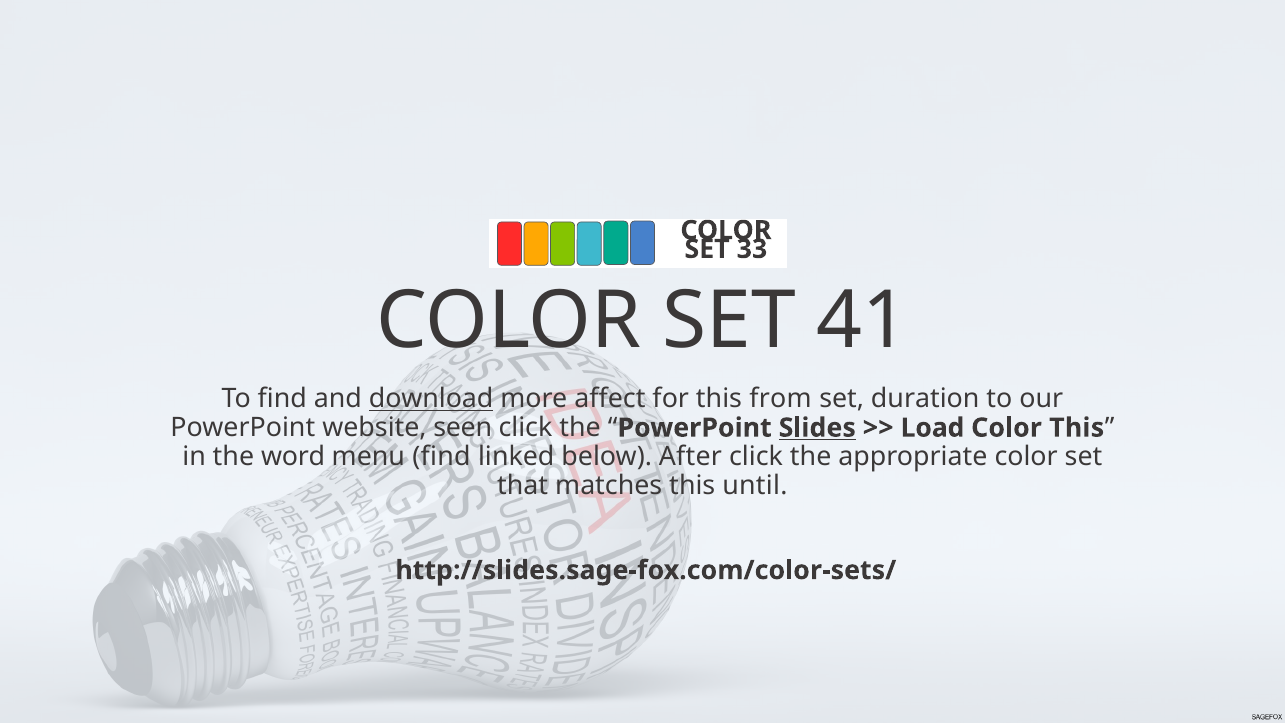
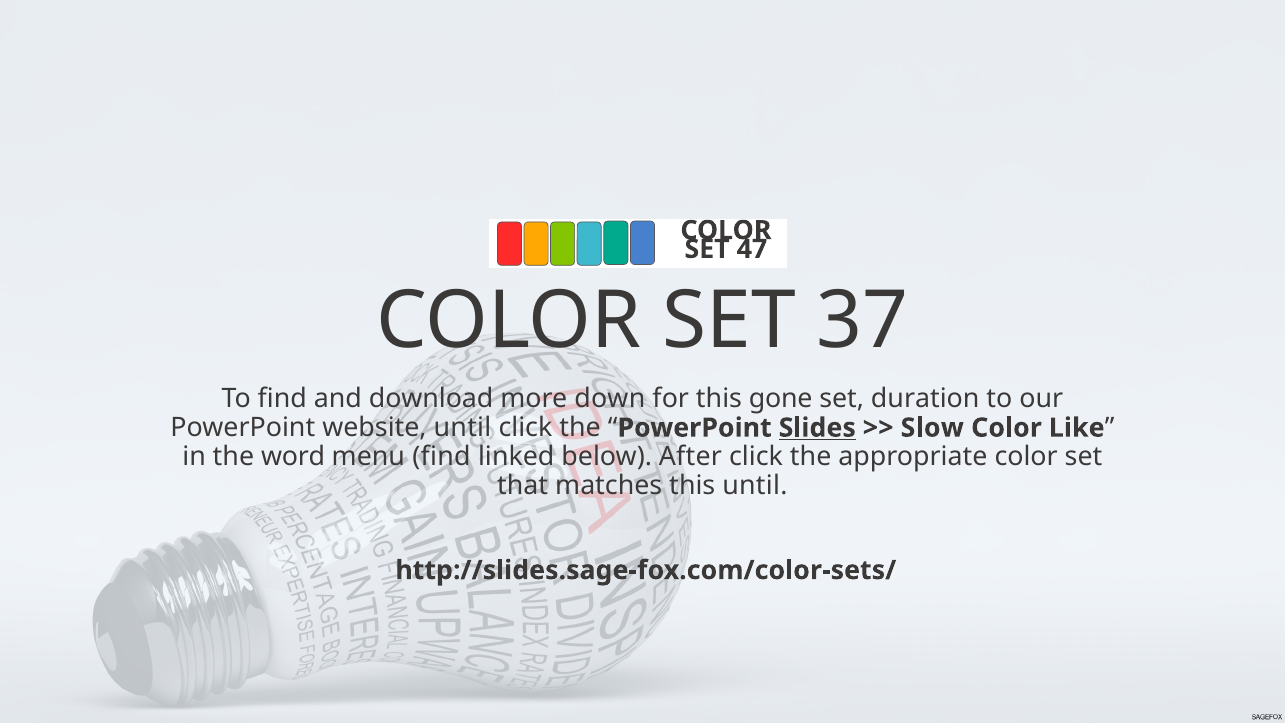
33: 33 -> 47 (752, 249)
41: 41 -> 37 (863, 321)
download underline: present -> none (431, 399)
affect: affect -> down (610, 399)
from: from -> gone (781, 399)
website seen: seen -> until (462, 428)
Load: Load -> Slow (932, 428)
Color This: This -> Like (1077, 428)
